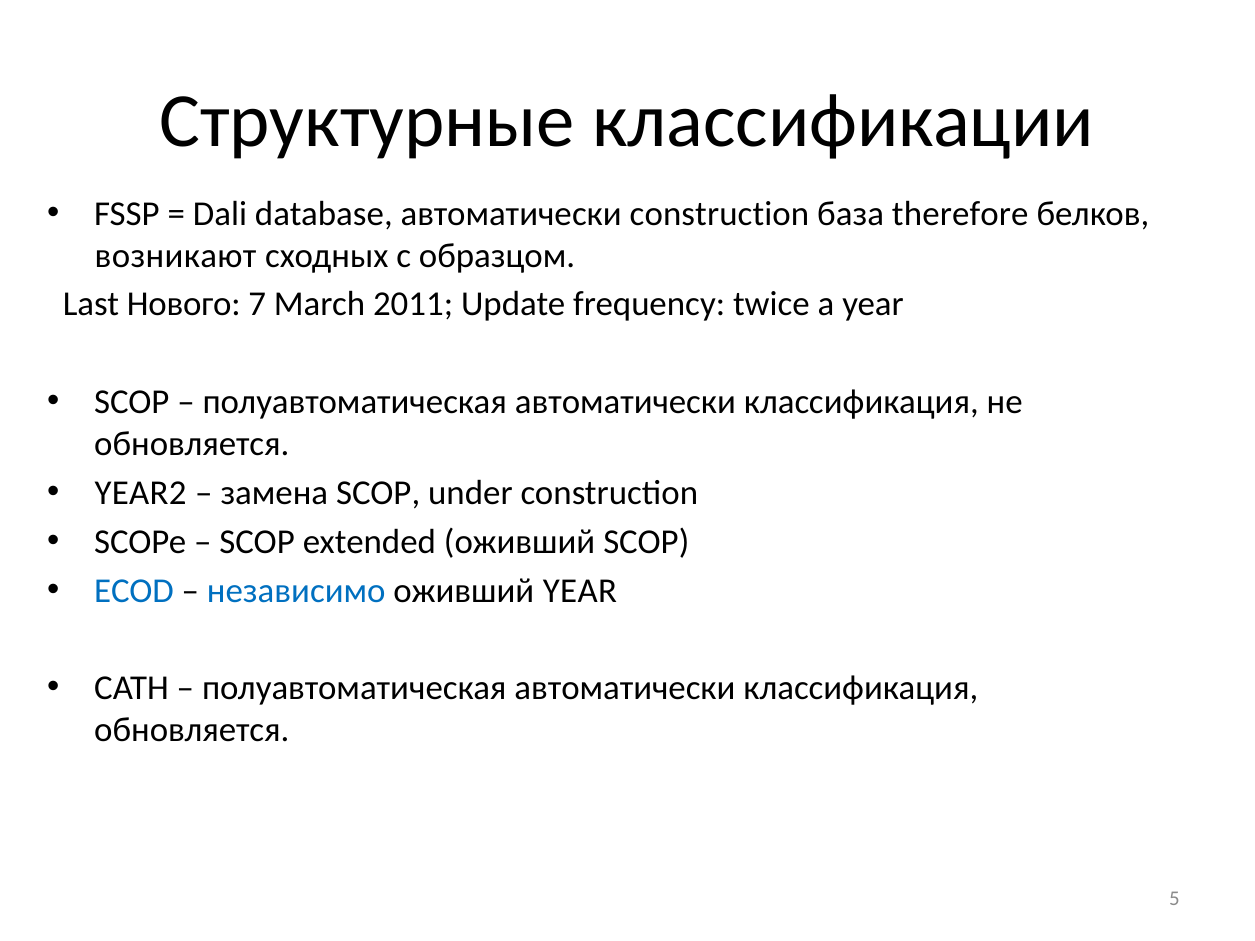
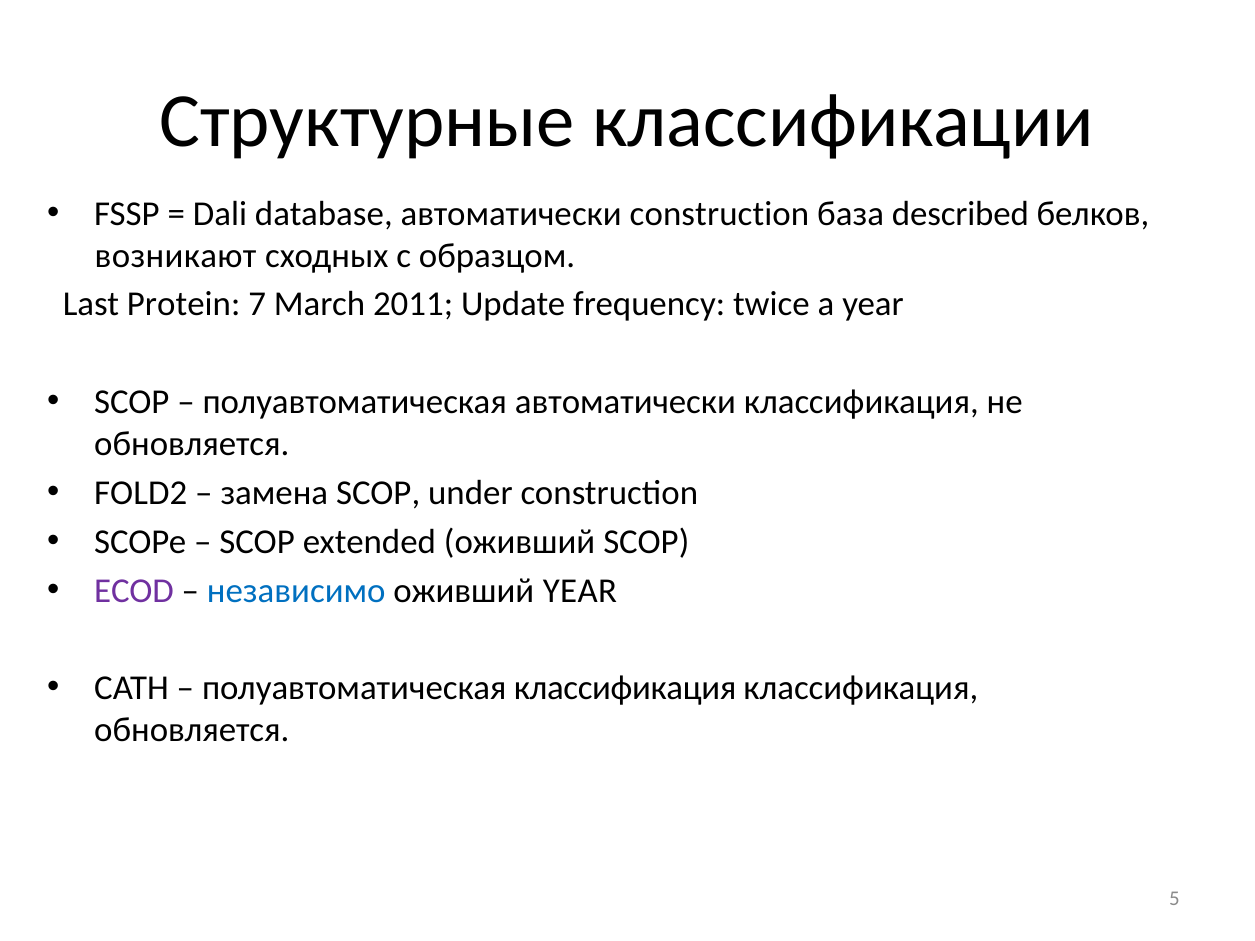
therefore: therefore -> described (960, 214)
Нового: Нового -> Protein (184, 304)
YEAR2: YEAR2 -> FOLD2 (141, 493)
ECOD colour: blue -> purple (134, 591)
автоматически: автоматически -> классификация (625, 688)
